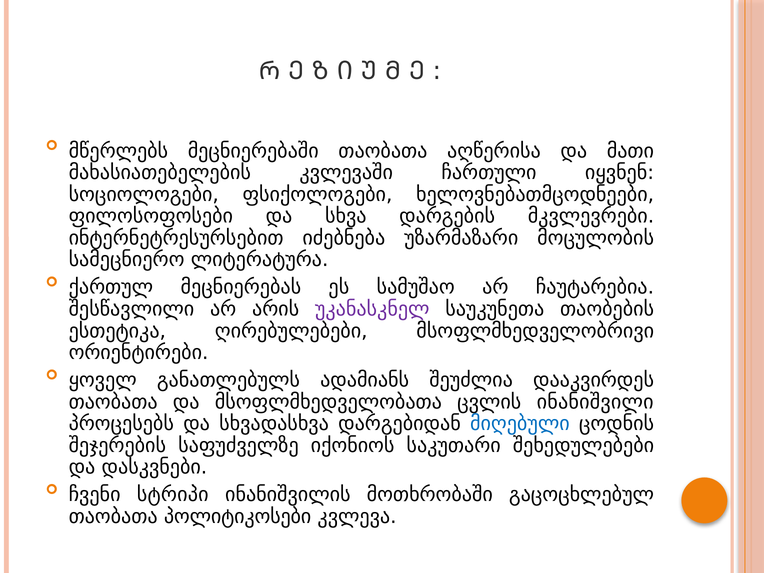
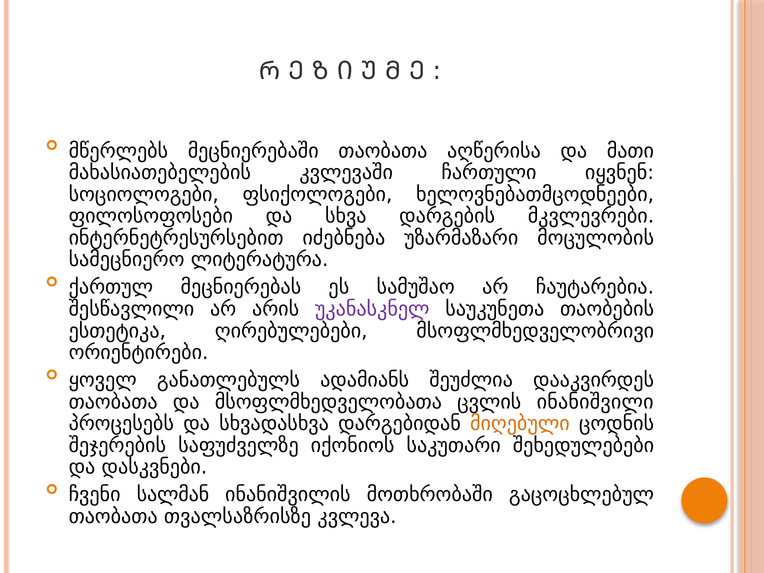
მიღებული colour: blue -> orange (520, 424)
სტრიპი: სტრიპი -> სალმან (173, 495)
პოლიტიკოსები: პოლიტიკოსები -> თვალსაზრისზე (237, 517)
